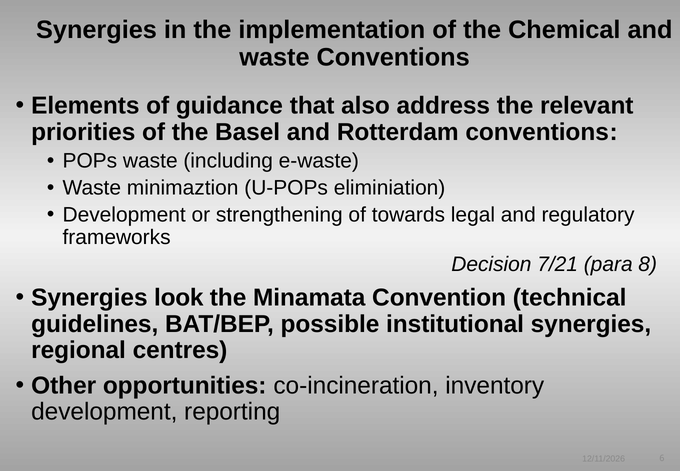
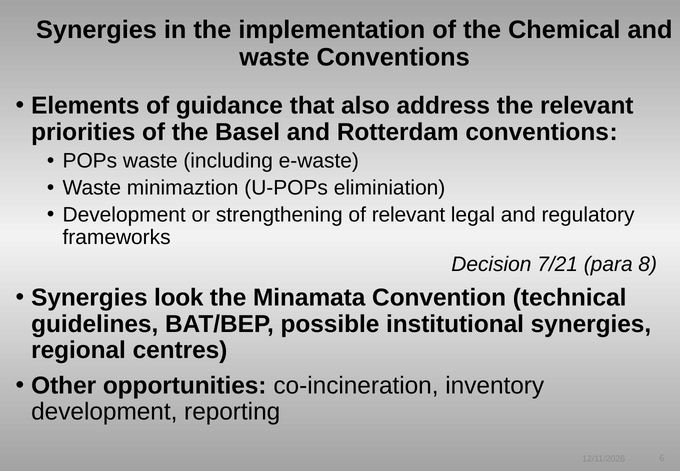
of towards: towards -> relevant (408, 215)
